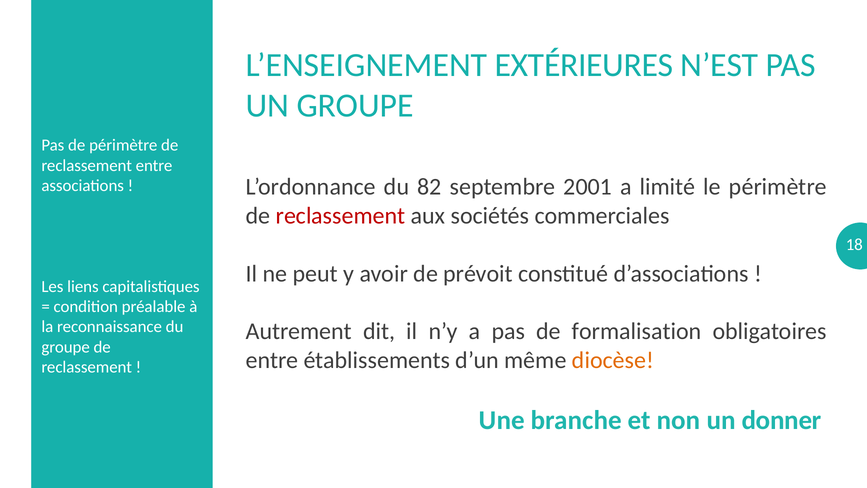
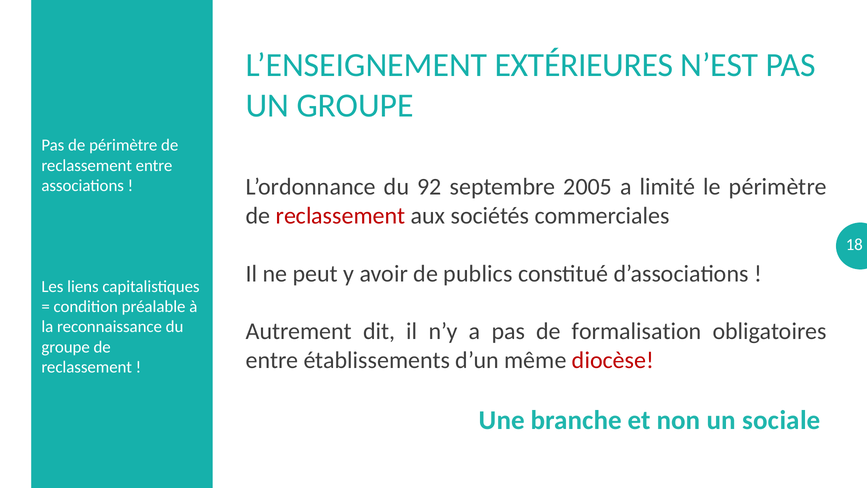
82: 82 -> 92 (429, 187)
2001: 2001 -> 2005 (588, 187)
prévoit: prévoit -> publics (478, 274)
diocèse colour: orange -> red (613, 360)
donner: donner -> sociale (781, 420)
